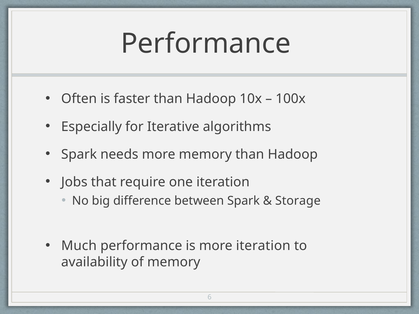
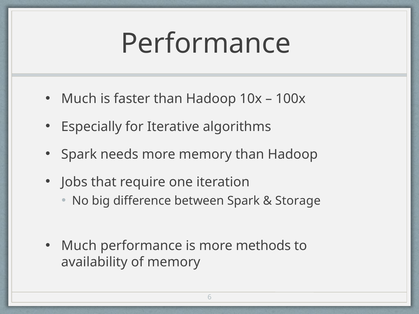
Often: Often -> Much (79, 99)
more iteration: iteration -> methods (263, 246)
